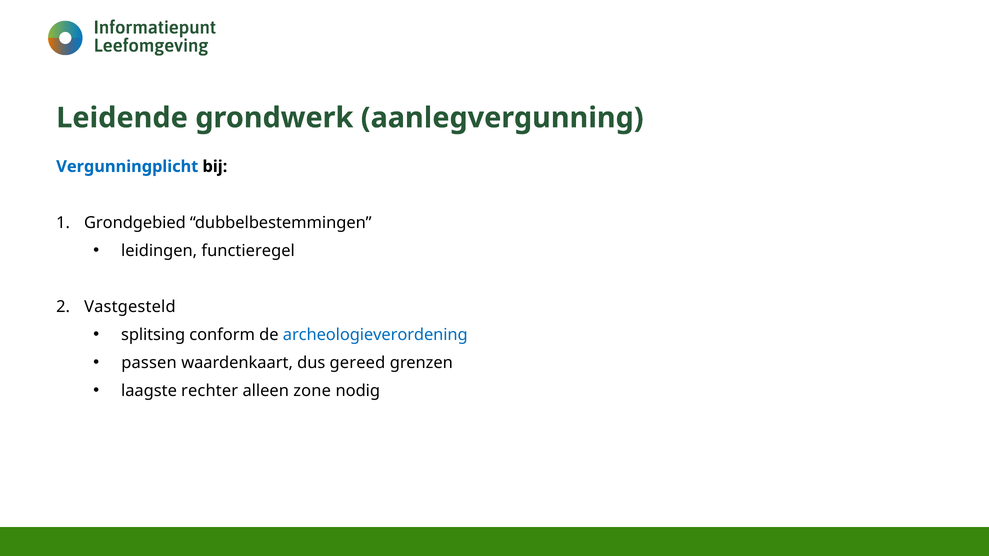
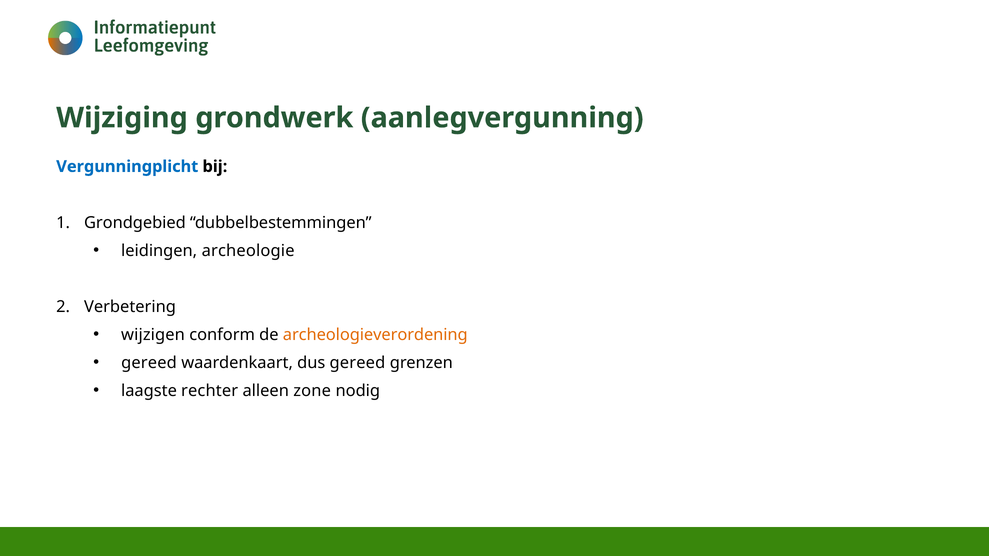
Leidende: Leidende -> Wijziging (122, 118)
functieregel: functieregel -> archeologie (248, 251)
Vastgesteld: Vastgesteld -> Verbetering (130, 307)
splitsing: splitsing -> wijzigen (153, 335)
archeologieverordening colour: blue -> orange (375, 335)
passen: passen -> gereed (149, 363)
